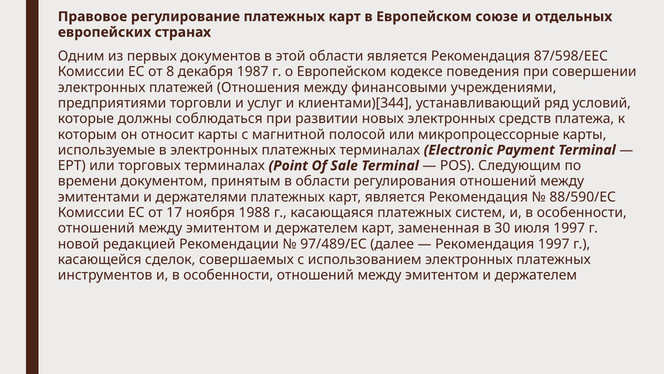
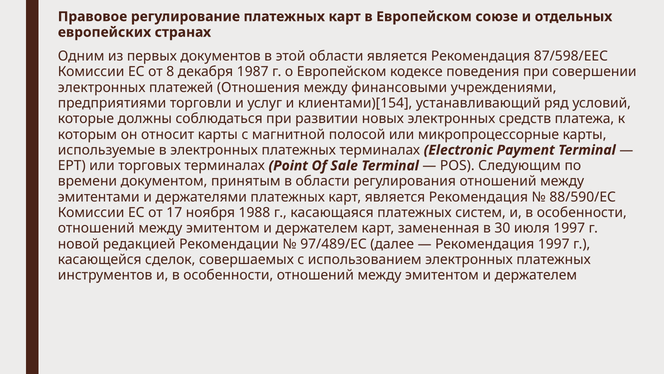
клиентами)[344: клиентами)[344 -> клиентами)[154 (355, 103)
